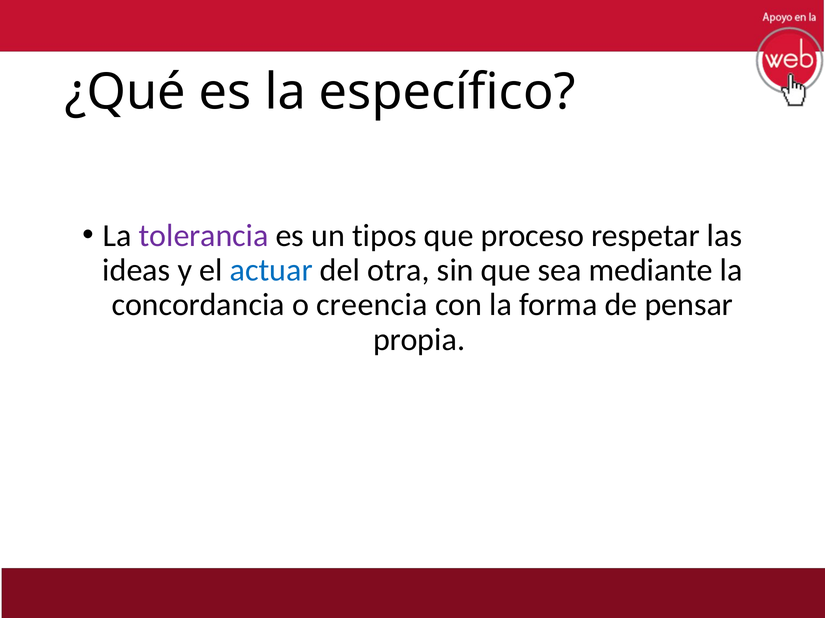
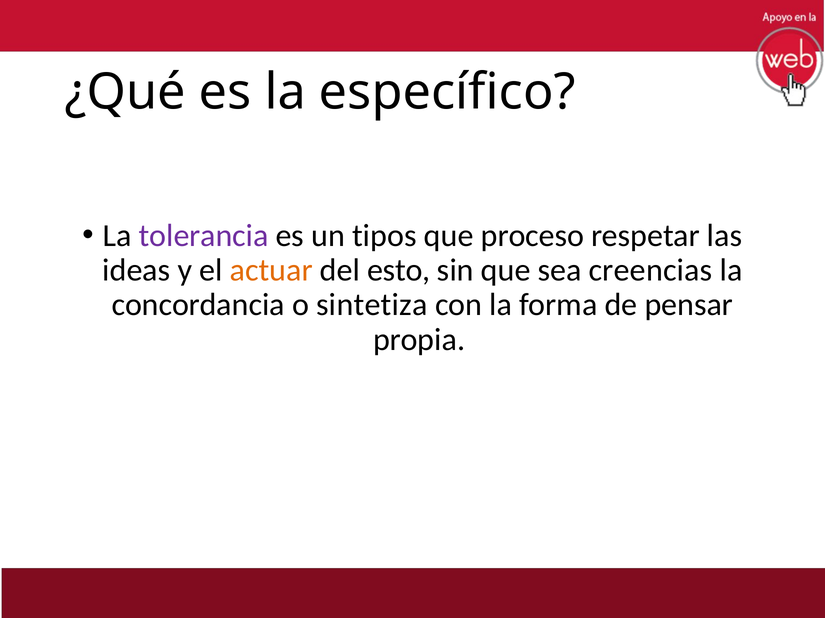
actuar colour: blue -> orange (271, 271)
otra: otra -> esto (399, 271)
mediante: mediante -> creencias (651, 271)
creencia: creencia -> sintetiza (372, 305)
